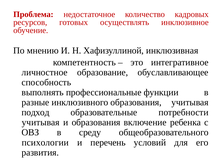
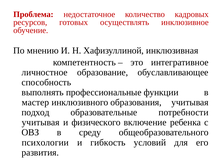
разные: разные -> мастер (35, 102)
и образования: образования -> физического (96, 122)
перечень: перечень -> гибкость (108, 142)
